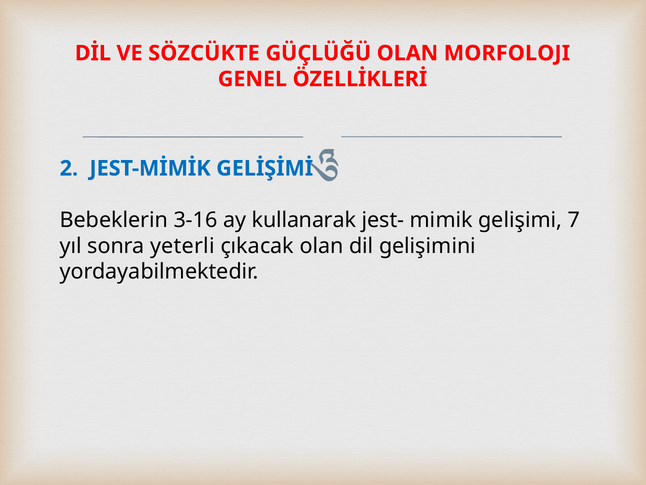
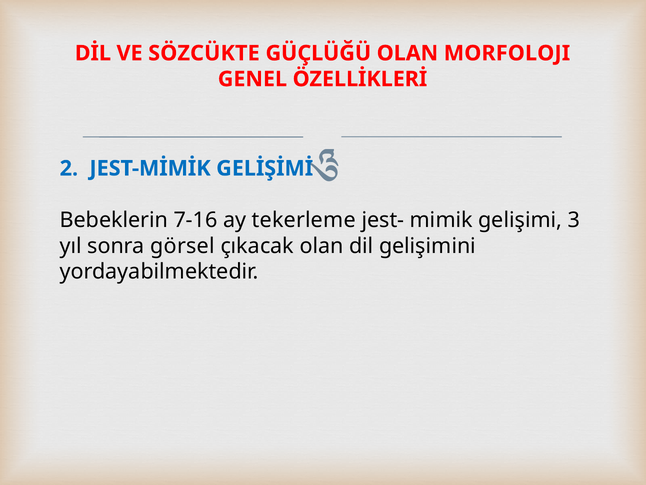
3-16: 3-16 -> 7-16 (196, 220)
kullanarak: kullanarak -> tekerleme (304, 220)
7: 7 -> 3 (574, 220)
yeterli: yeterli -> görsel (182, 246)
